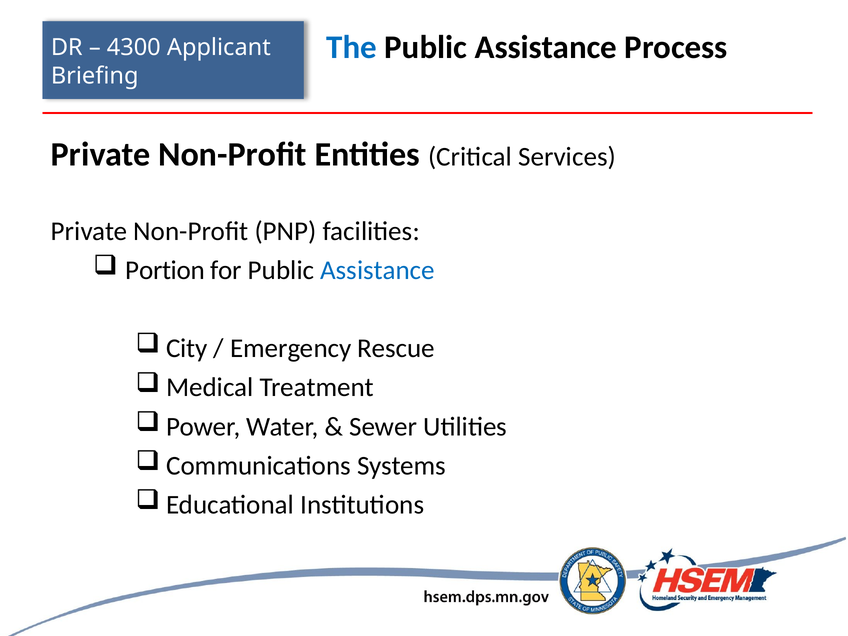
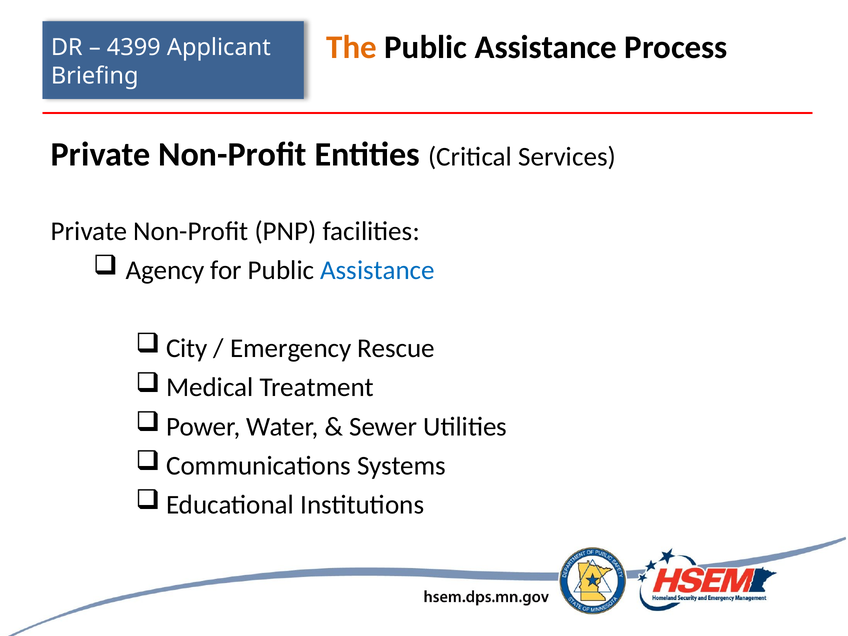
The colour: blue -> orange (352, 48)
4300: 4300 -> 4399 (134, 48)
Portion: Portion -> Agency (165, 270)
